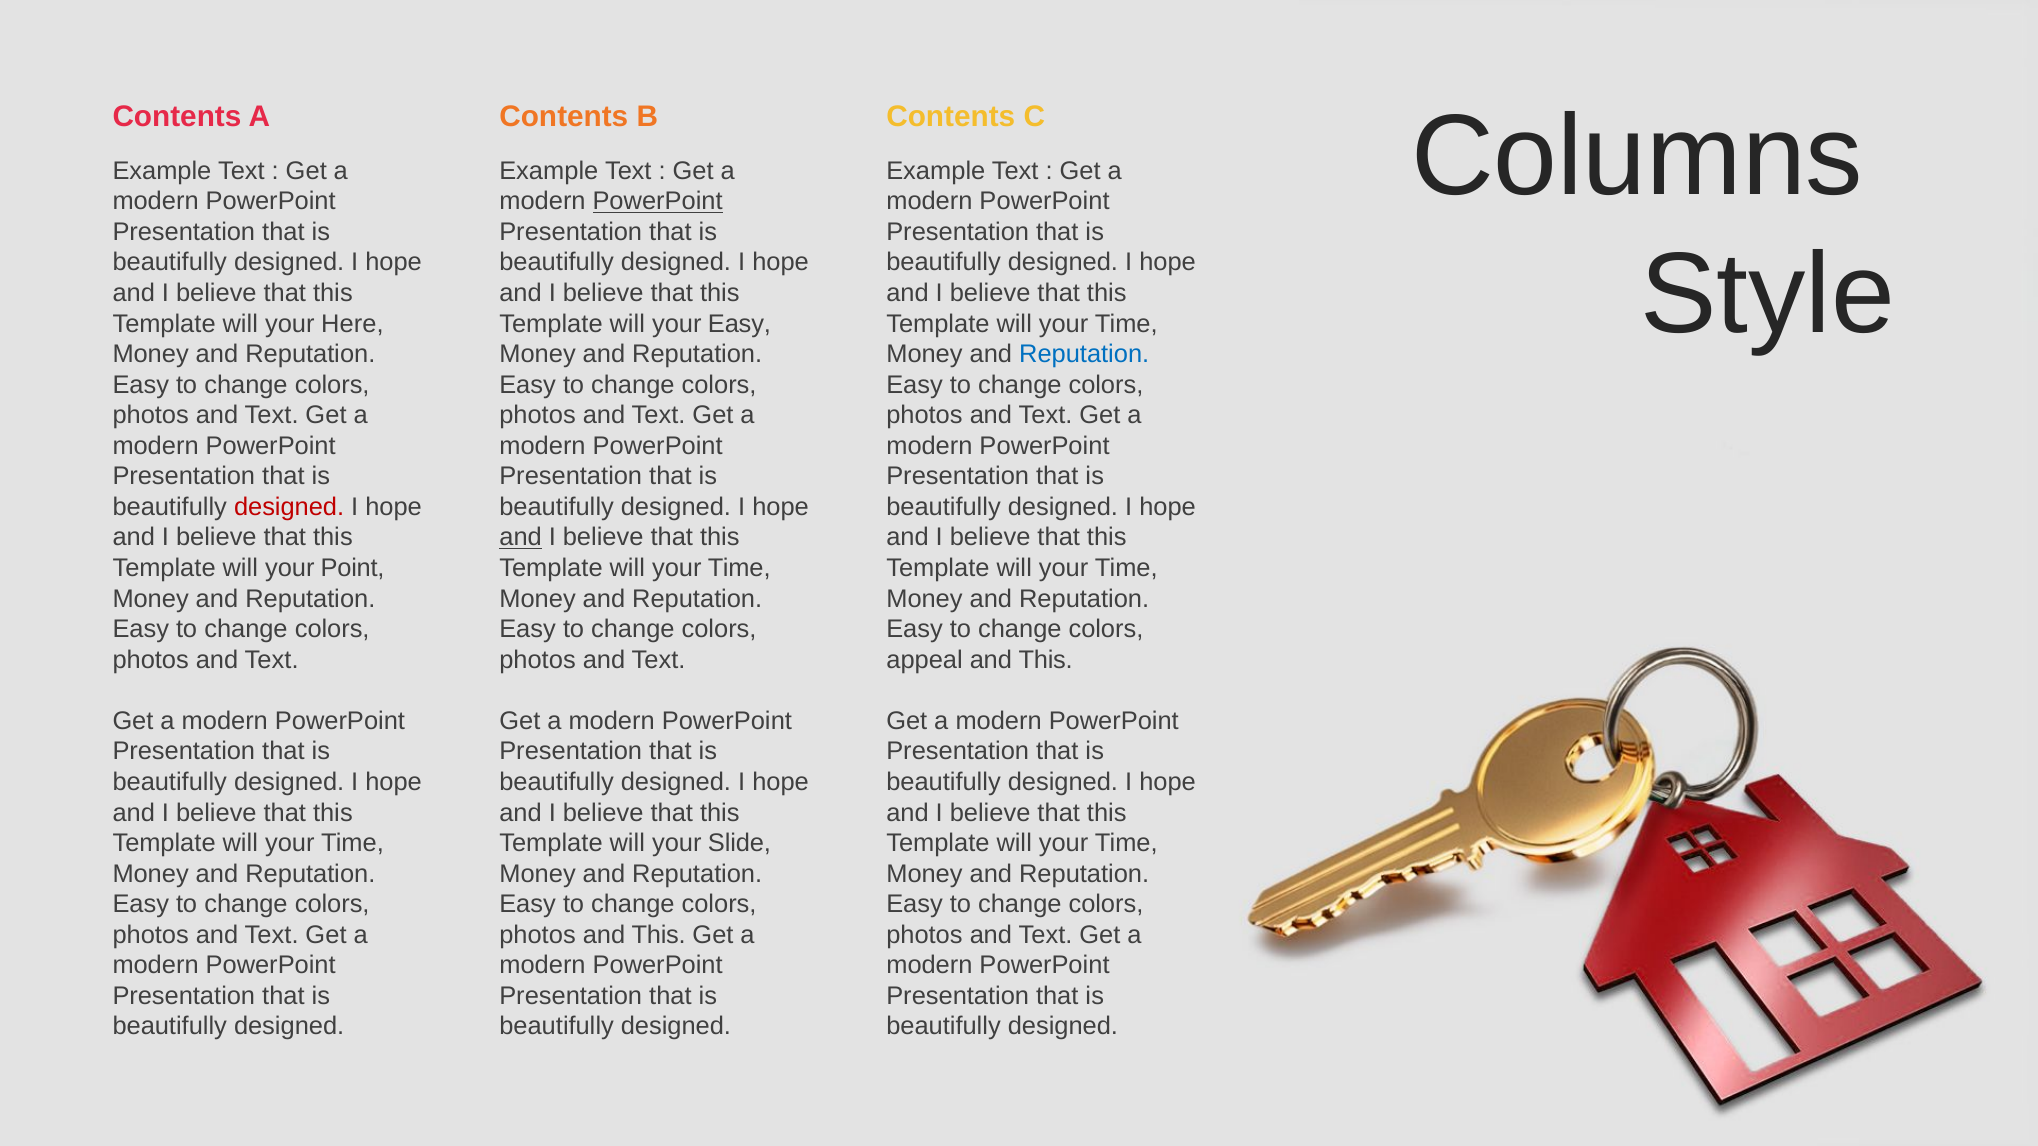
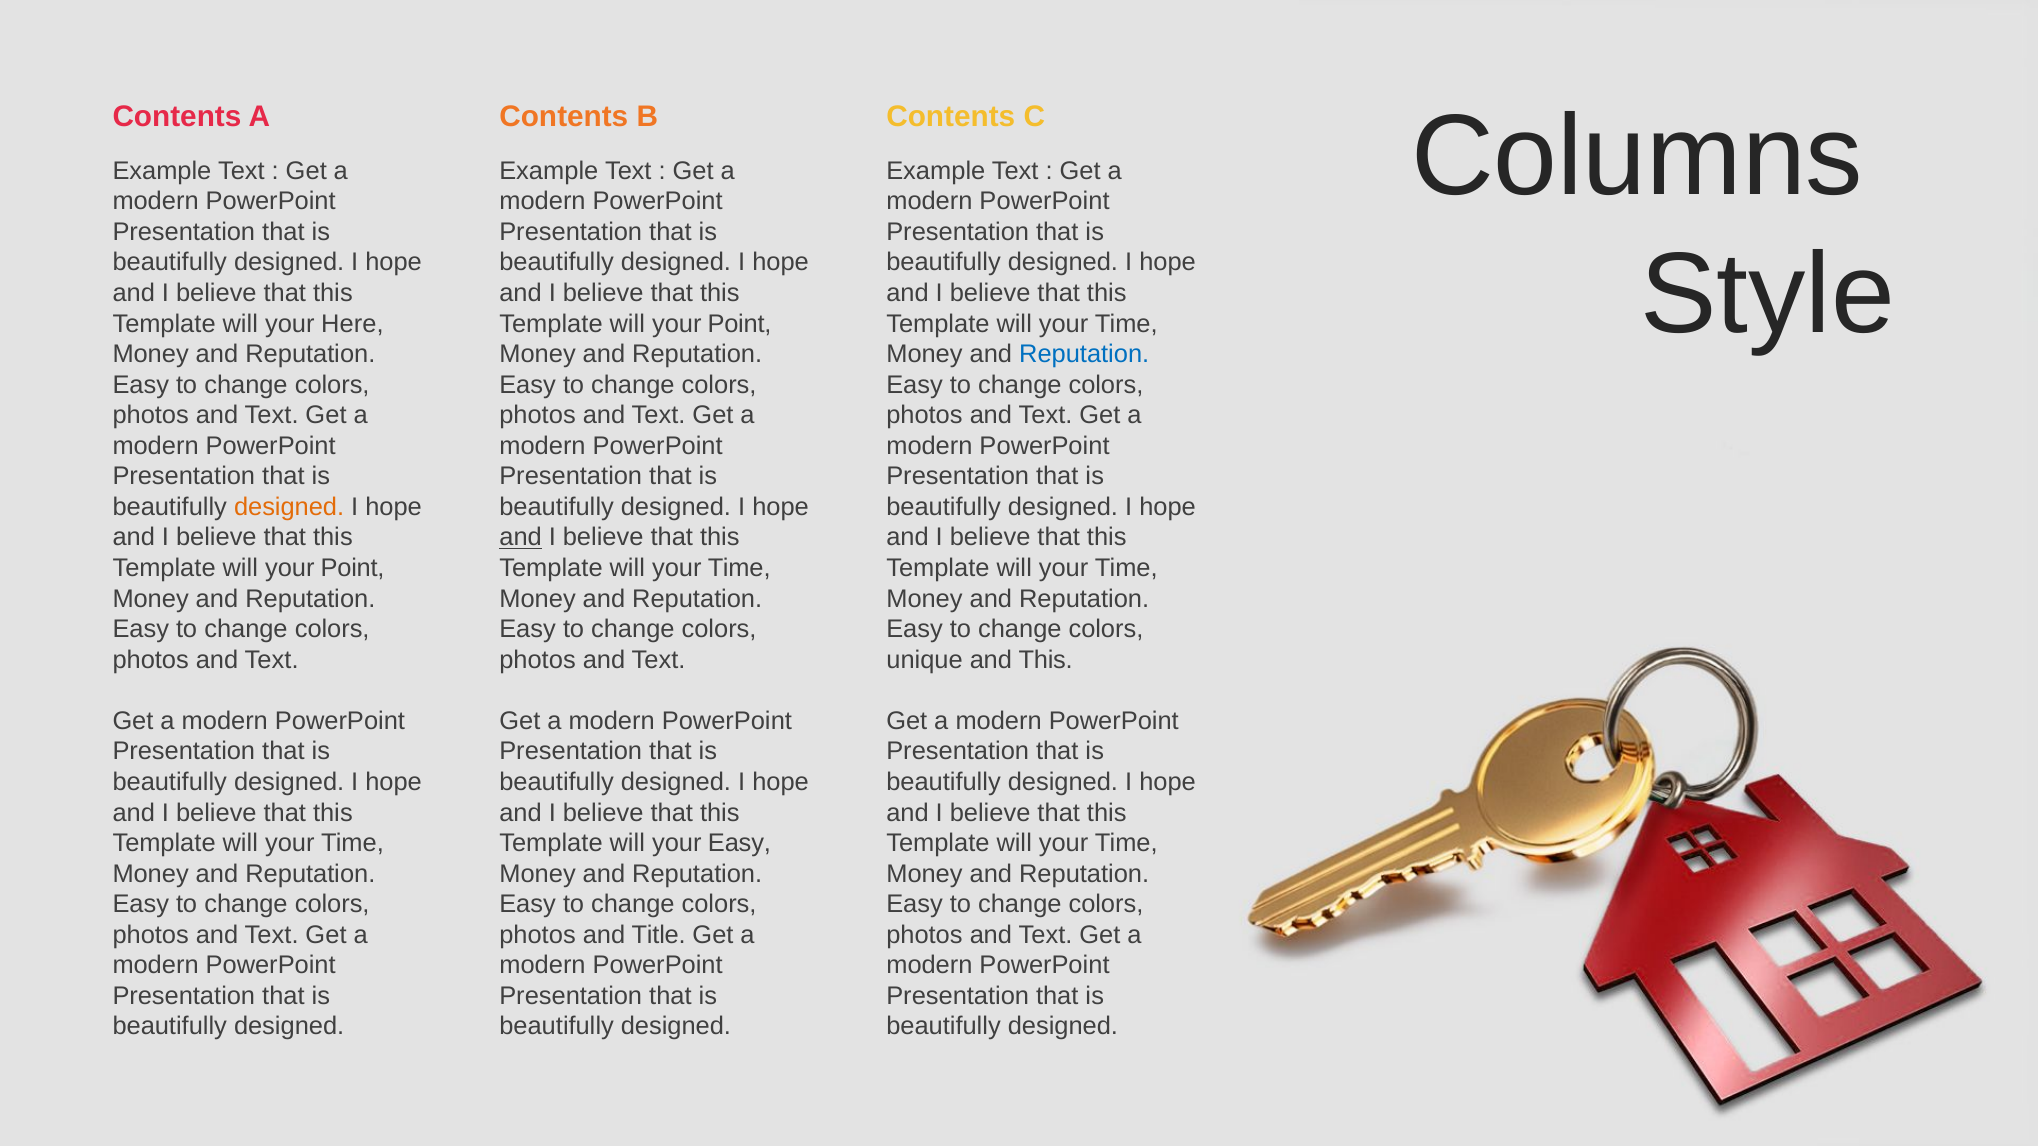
PowerPoint underline: present -> none (658, 201)
Easy: Easy -> Point (739, 324)
designed colour: red -> orange (289, 507)
appeal: appeal -> unique (925, 660)
your Slide: Slide -> Easy (739, 843)
photos and This: This -> Title (659, 935)
